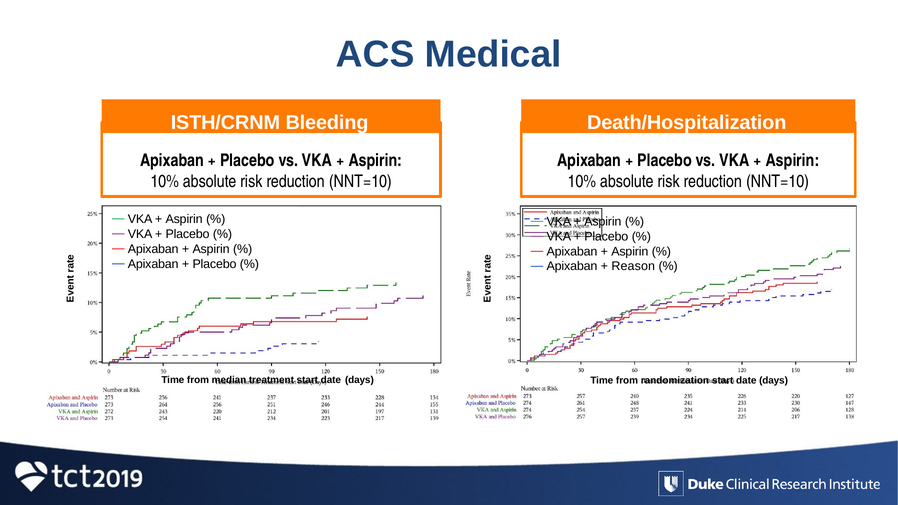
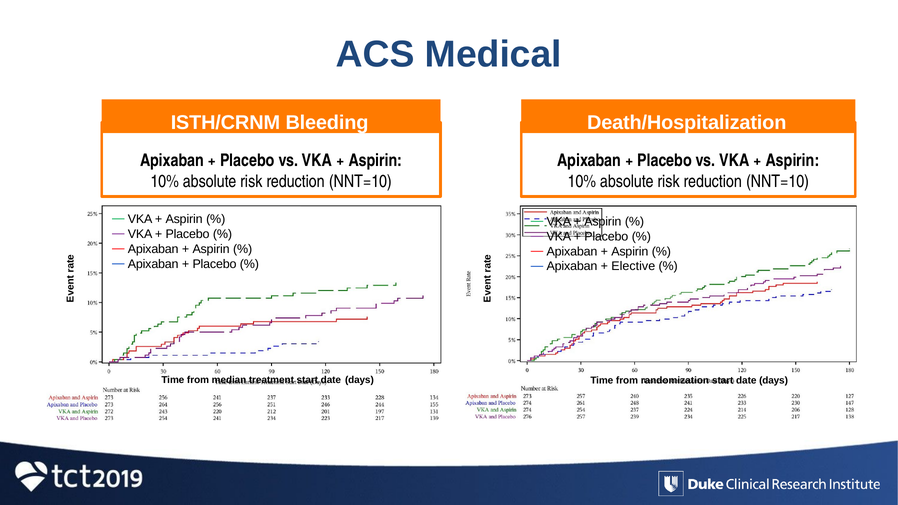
Reason: Reason -> Elective (633, 266)
